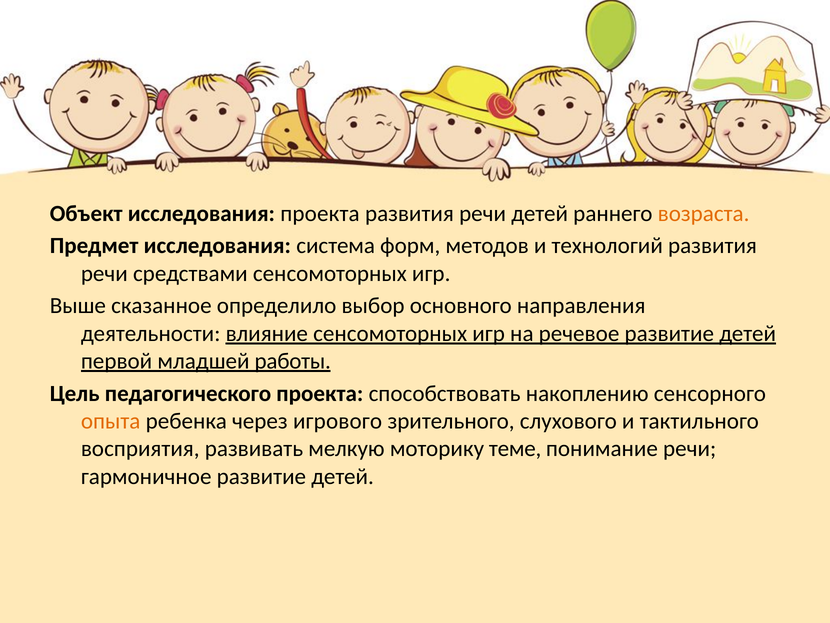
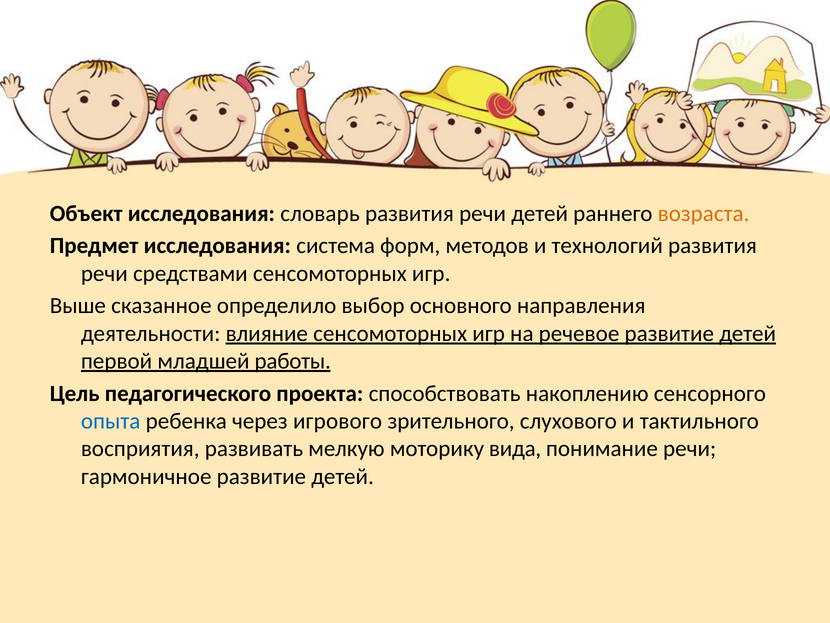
исследования проекта: проекта -> словарь (320, 213)
опыта colour: orange -> blue (111, 421)
теме: теме -> вида (515, 448)
